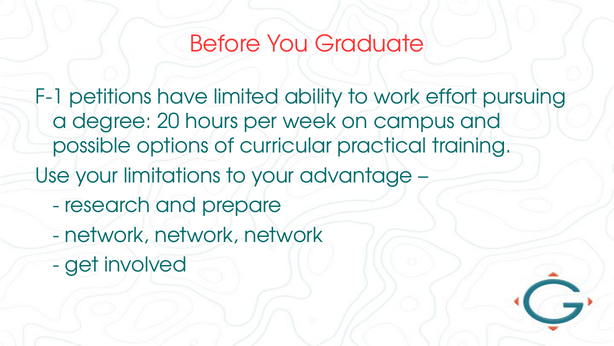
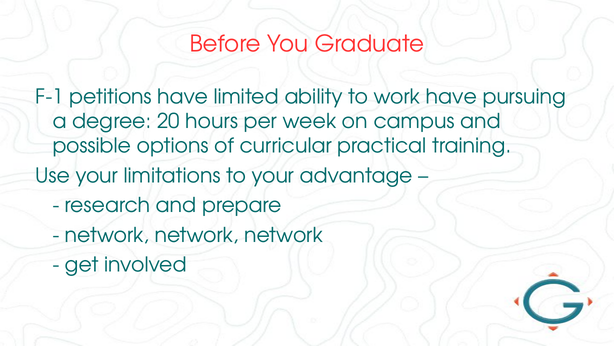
work effort: effort -> have (451, 97)
